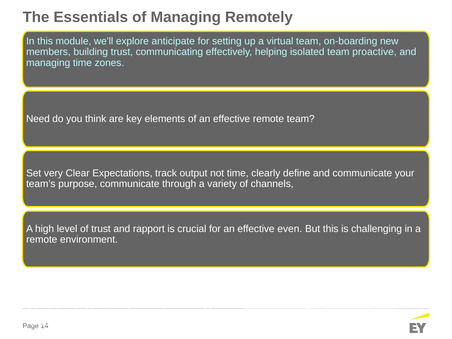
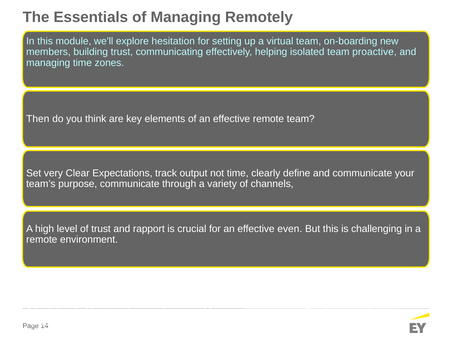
anticipate: anticipate -> hesitation (173, 41)
Need: Need -> Then (38, 119)
